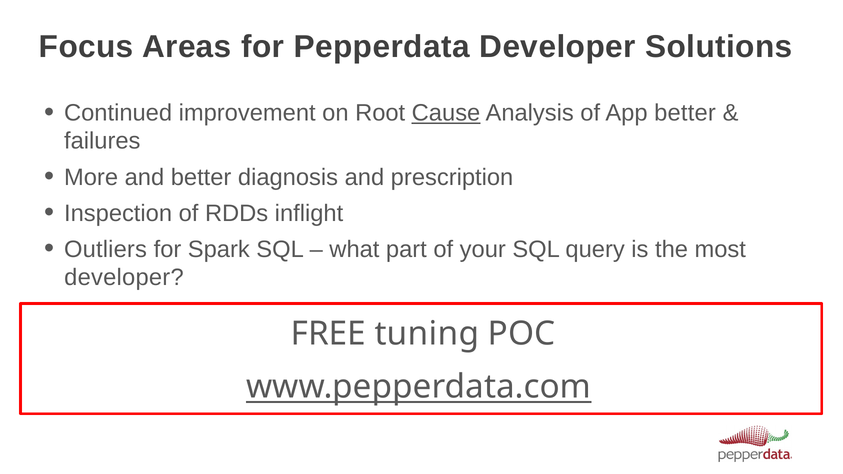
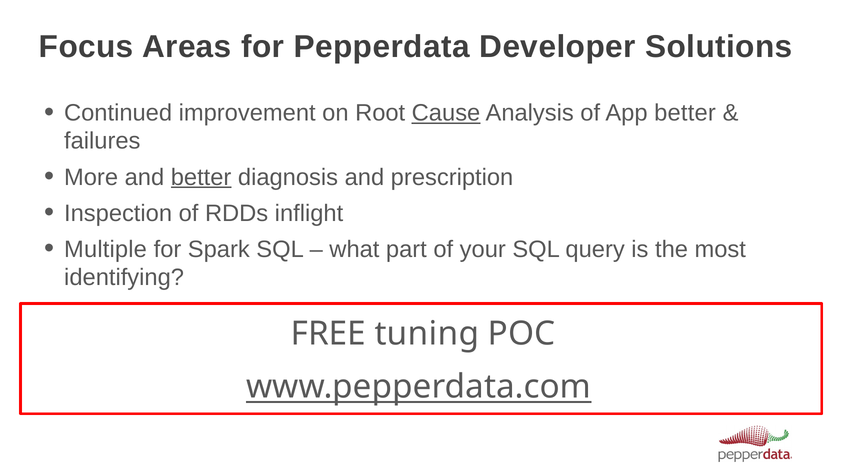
better underline: none -> present (201, 177)
Outliers: Outliers -> Multiple (106, 249)
developer: developer -> identifying (124, 278)
